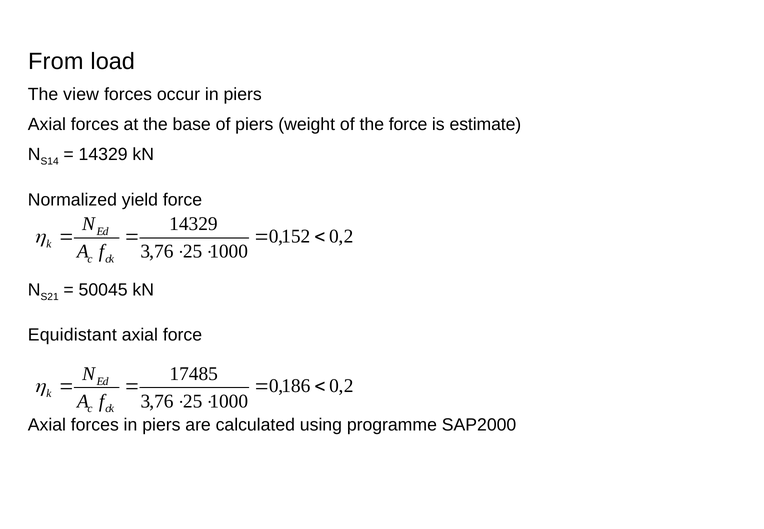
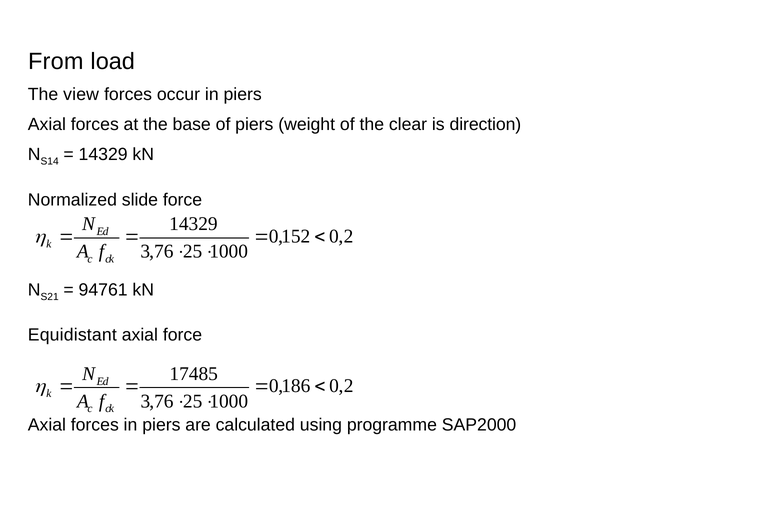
the force: force -> clear (408, 125)
estimate: estimate -> direction (485, 125)
yield: yield -> slide (140, 200)
50045: 50045 -> 94761 (103, 290)
